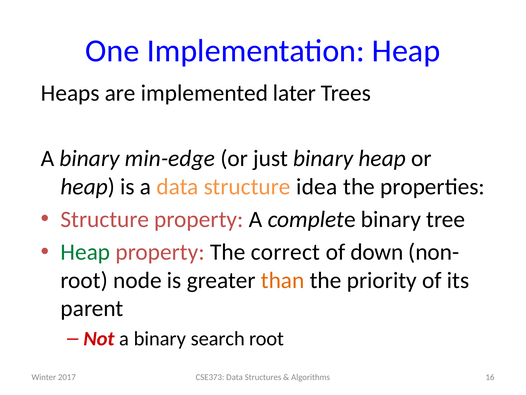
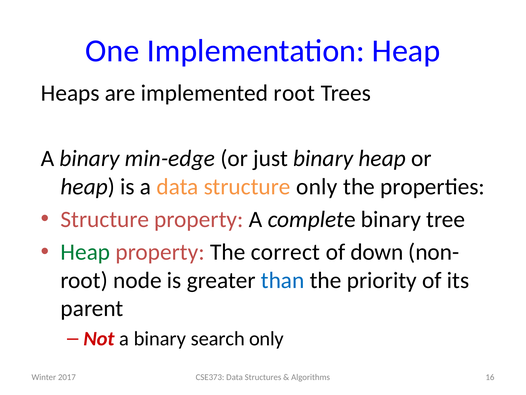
implemented later: later -> root (294, 93)
structure idea: idea -> only (317, 186)
than colour: orange -> blue (283, 280)
search root: root -> only (266, 338)
